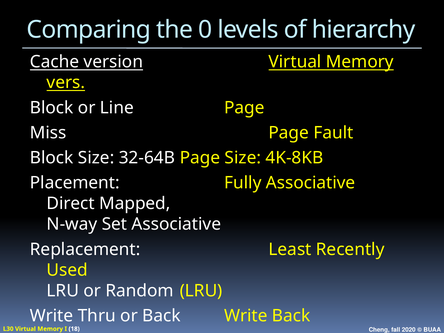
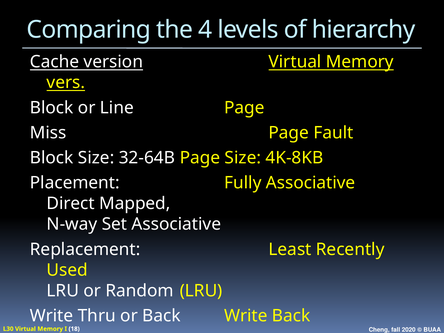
0: 0 -> 4 (205, 30)
